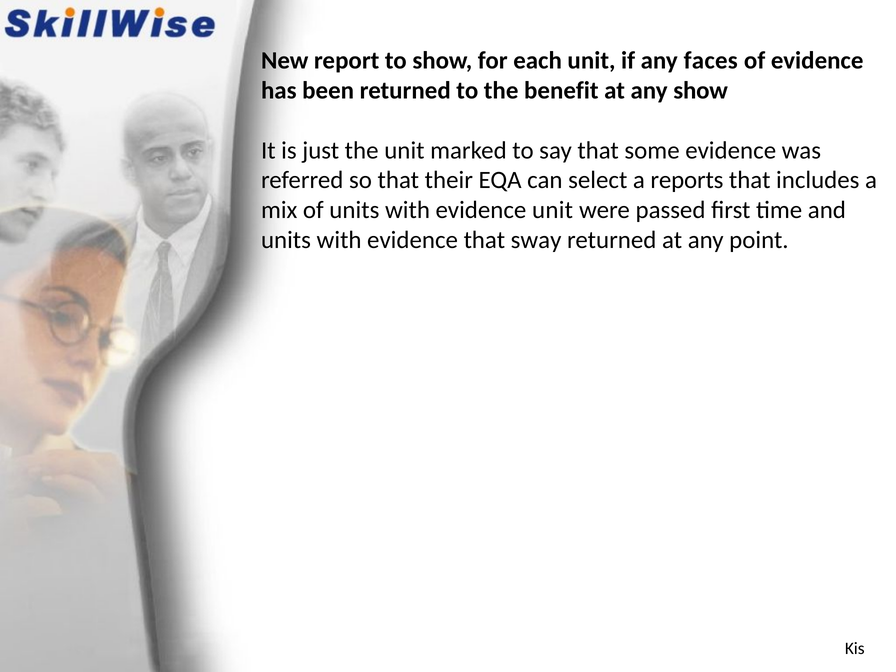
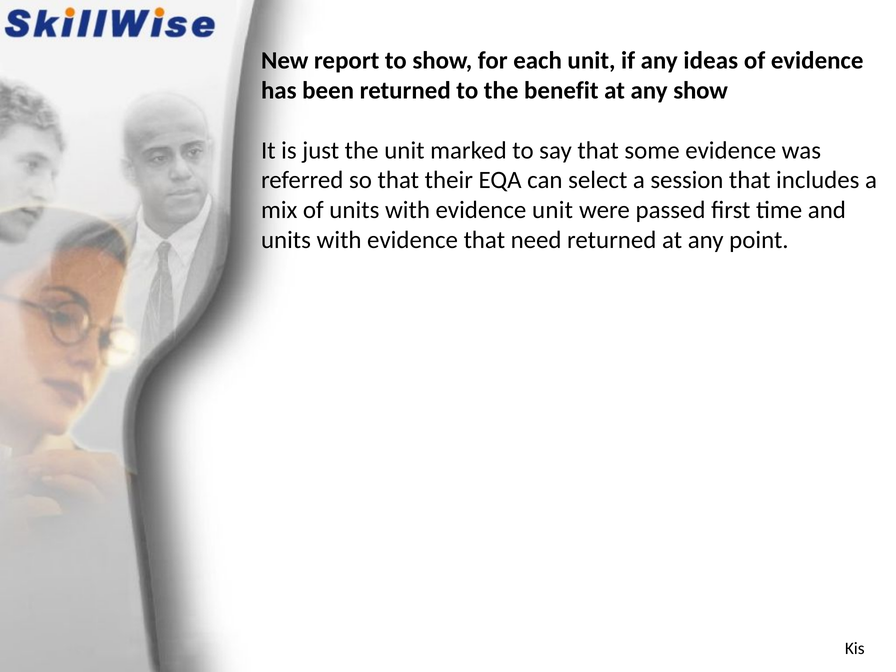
faces: faces -> ideas (711, 61)
reports: reports -> session (687, 180)
sway: sway -> need (536, 240)
